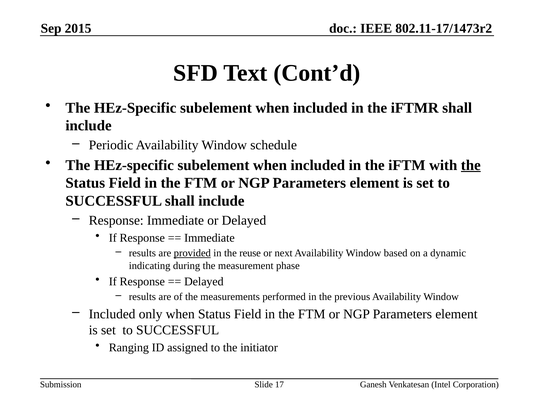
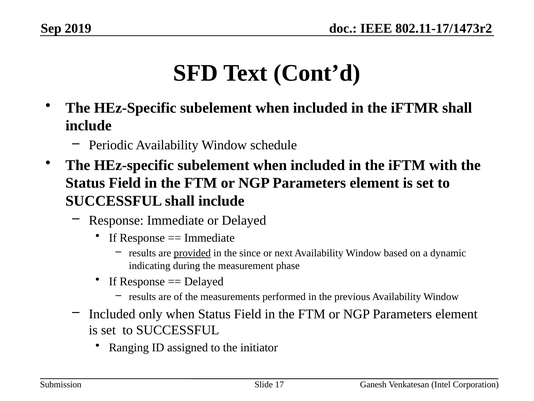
2015: 2015 -> 2019 (78, 28)
the underline: present -> none (471, 165)
reuse: reuse -> since (250, 253)
